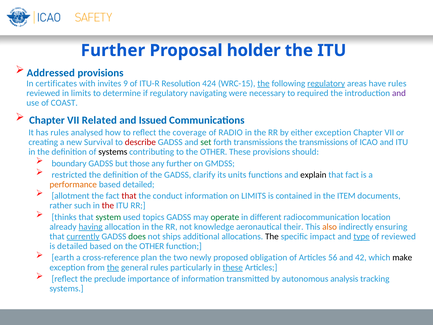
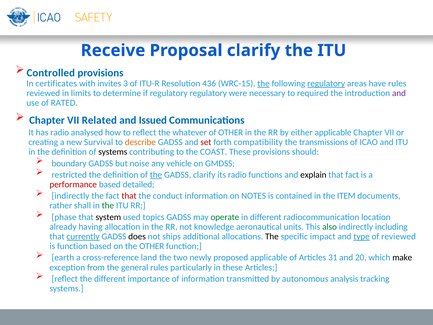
Further: Further -> Receive (113, 50)
Proposal holder: holder -> clarify (254, 50)
Addressed: Addressed -> Controlled (51, 73)
9: 9 -> 3 (126, 83)
424: 424 -> 436 (209, 83)
regulatory navigating: navigating -> regulatory (208, 93)
COAST: COAST -> RATED (64, 103)
has rules: rules -> radio (60, 132)
coverage: coverage -> whatever (190, 132)
of RADIO: RADIO -> OTHER (231, 132)
either exception: exception -> applicable (333, 132)
describe colour: red -> orange (140, 142)
set colour: green -> red (206, 142)
forth transmissions: transmissions -> compatibility (258, 142)
to the OTHER: OTHER -> COAST (214, 152)
those: those -> noise (140, 163)
any further: further -> vehicle (179, 163)
the underline: none -> present (156, 175)
its units: units -> radio (237, 175)
performance colour: orange -> red (73, 184)
allotment: allotment -> indirectly (71, 196)
on LIMITS: LIMITS -> NOTES (254, 196)
such: such -> shall (83, 205)
the colour: red -> green (108, 205)
thinks: thinks -> phase (64, 217)
system colour: green -> black (108, 217)
having underline: present -> none (91, 227)
their: their -> units (294, 227)
also colour: orange -> green (330, 227)
ensuring: ensuring -> including (391, 227)
does colour: green -> black (137, 236)
is detailed: detailed -> function (72, 246)
plan: plan -> land (149, 257)
proposed obligation: obligation -> applicable (269, 257)
56: 56 -> 31 (333, 257)
42: 42 -> 20 (361, 257)
the underline: present -> none (113, 267)
these underline: present -> none (233, 267)
the preclude: preclude -> different (110, 279)
